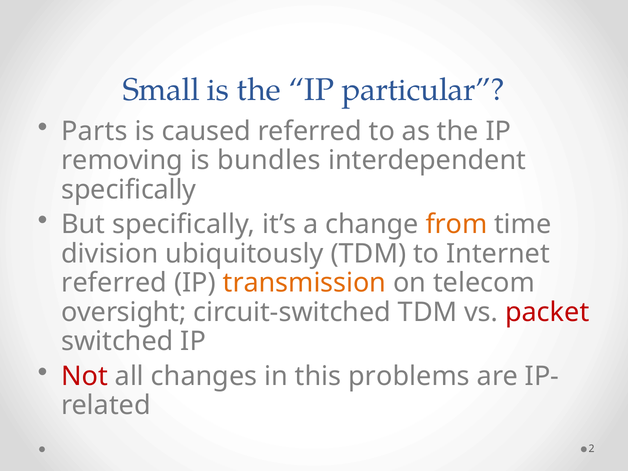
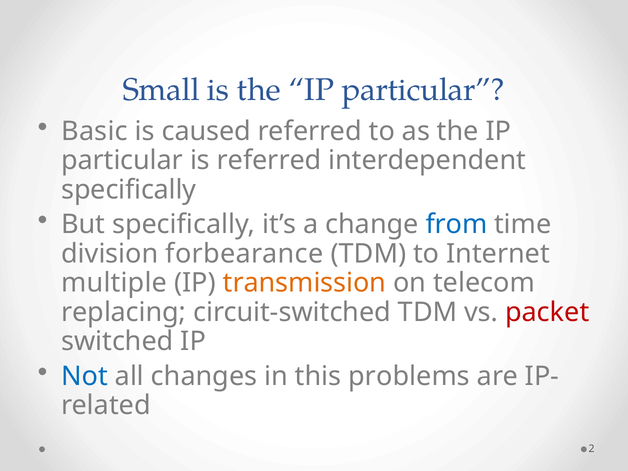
Parts: Parts -> Basic (94, 131)
removing: removing -> particular (122, 160)
is bundles: bundles -> referred (269, 160)
from colour: orange -> blue (456, 224)
ubiquitously: ubiquitously -> forbearance (244, 254)
referred: referred -> multiple (114, 283)
oversight: oversight -> replacing (124, 312)
Not colour: red -> blue (85, 376)
